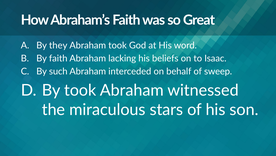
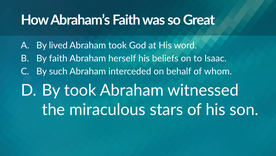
they: they -> lived (58, 45)
lacking: lacking -> herself (122, 58)
sweep: sweep -> whom (218, 71)
